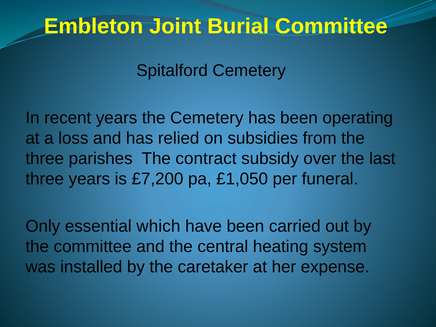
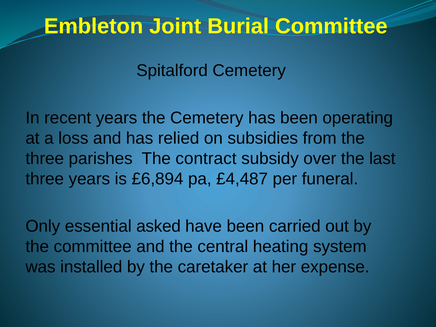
£7,200: £7,200 -> £6,894 (157, 179)
£1,050: £1,050 -> £4,487 (242, 179)
which: which -> asked (159, 226)
